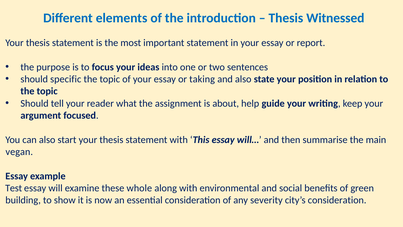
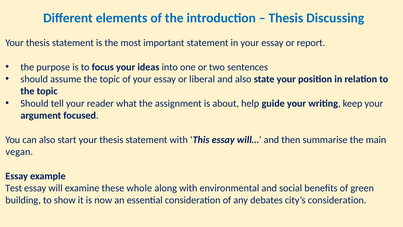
Witnessed: Witnessed -> Discussing (335, 18)
specific: specific -> assume (66, 79)
taking: taking -> liberal (202, 79)
severity: severity -> debates (266, 200)
